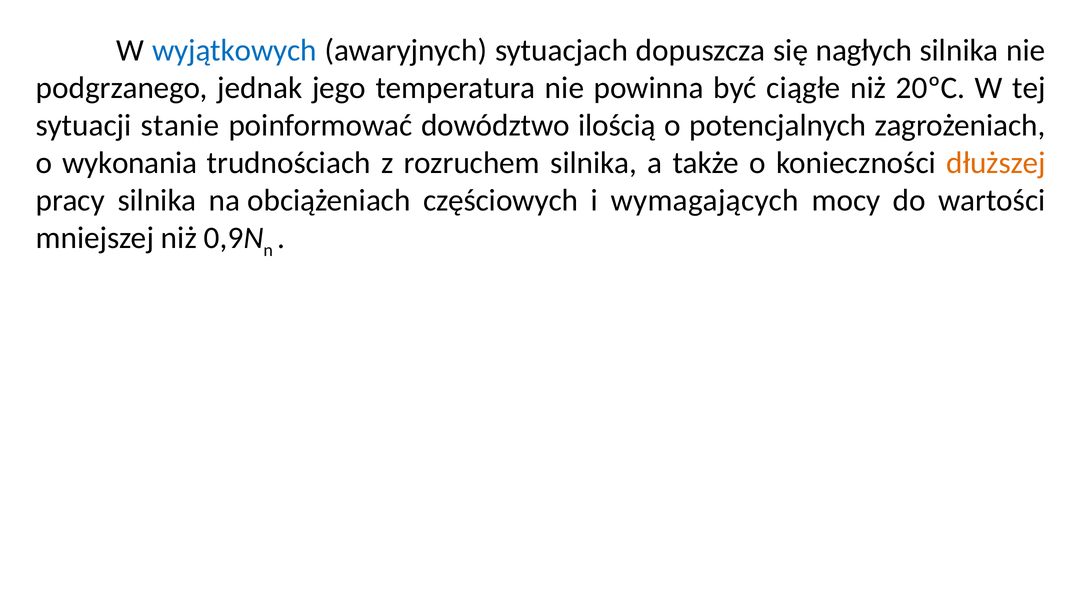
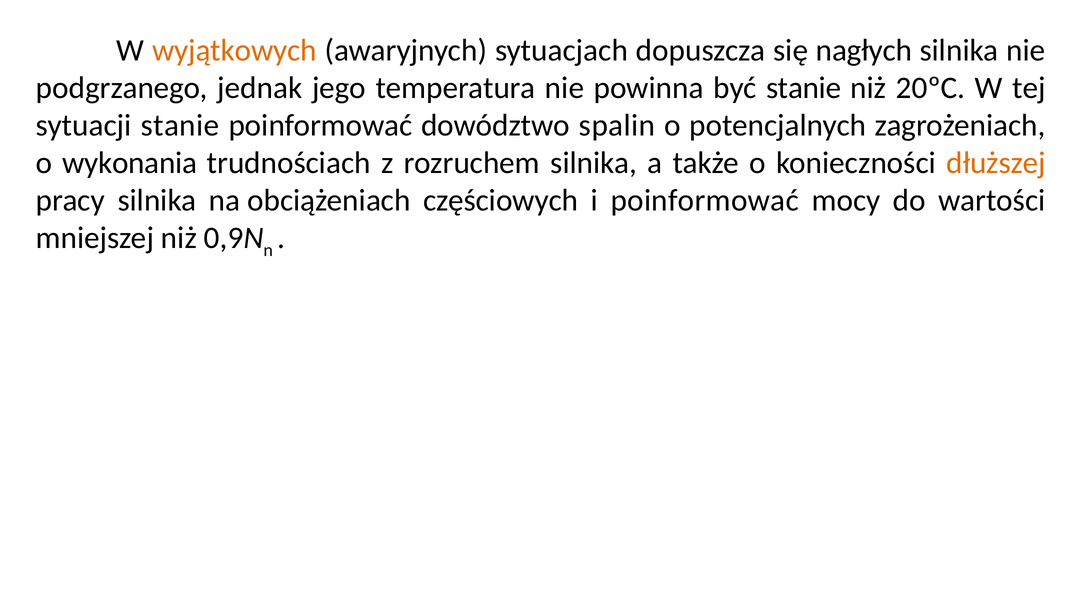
wyjątkowych colour: blue -> orange (234, 50)
być ciągłe: ciągłe -> stanie (804, 88)
ilością: ilością -> spalin (617, 126)
i wymagających: wymagających -> poinformować (705, 201)
